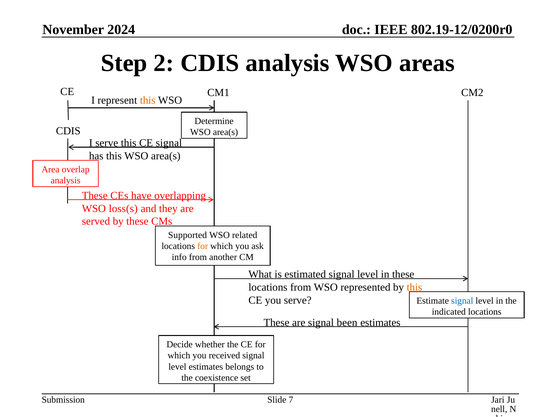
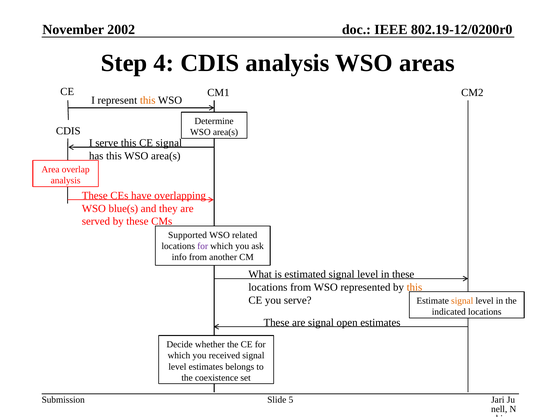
2024: 2024 -> 2002 (121, 30)
2: 2 -> 4 (164, 63)
loss(s: loss(s -> blue(s (123, 208)
for colour: orange -> purple (203, 246)
signal colour: blue -> orange (462, 301)
been: been -> open (347, 322)
7: 7 -> 5 (291, 400)
